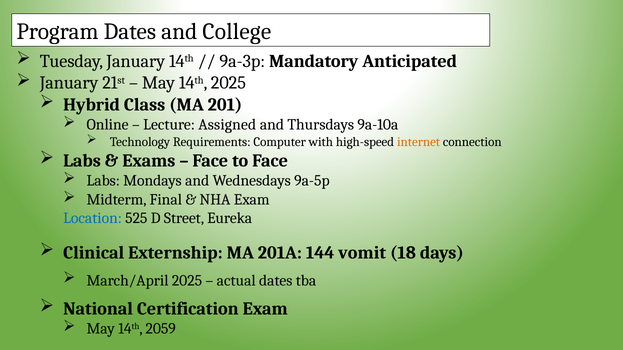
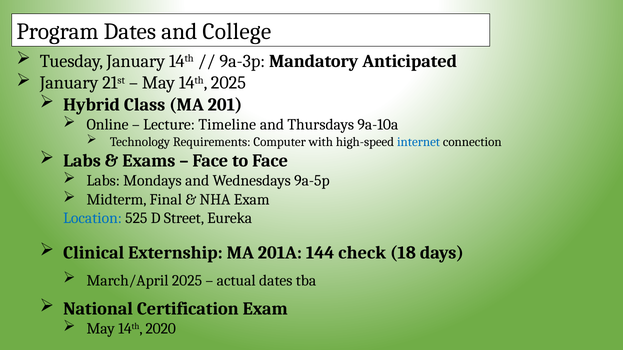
Assigned: Assigned -> Timeline (227, 125)
internet colour: orange -> blue (419, 142)
vomit: vomit -> check (362, 253)
2059: 2059 -> 2020 (161, 329)
